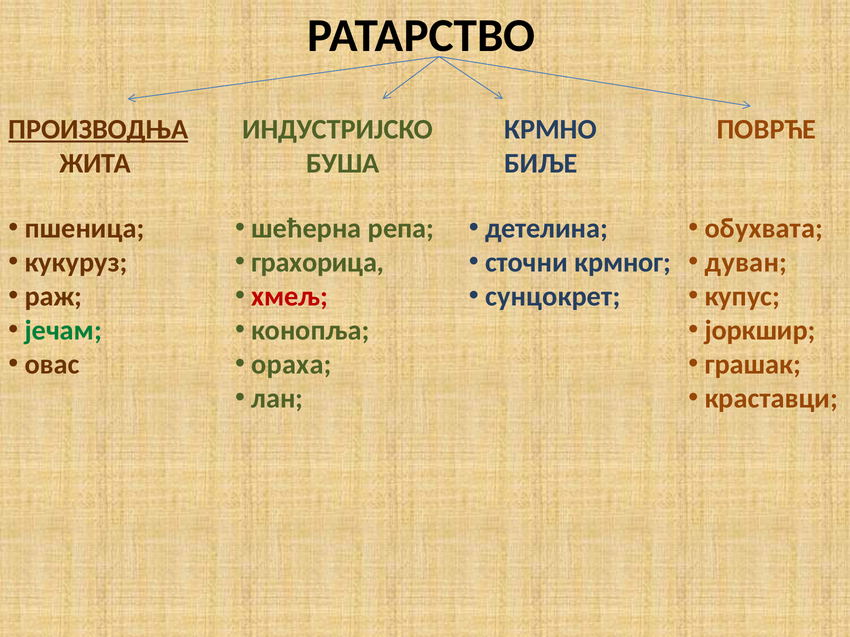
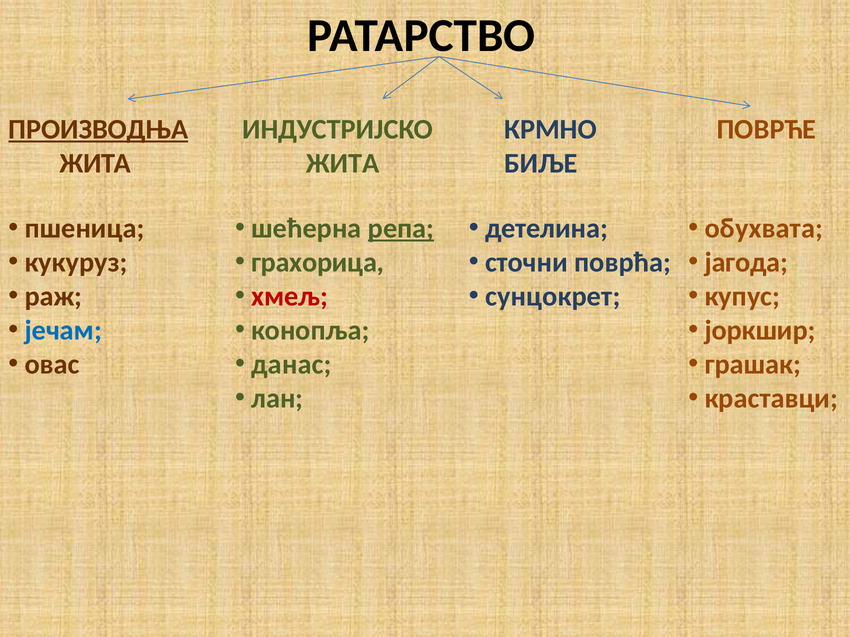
БУША: БУША -> ЖИТА (343, 163)
репа underline: none -> present (401, 229)
крмног: крмног -> поврћа (623, 263)
дуван: дуван -> јагода (746, 263)
јечам colour: green -> blue (63, 331)
ораха: ораха -> данас (291, 365)
